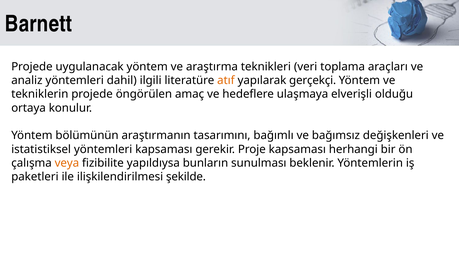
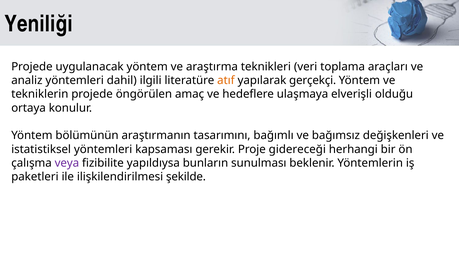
Barnett: Barnett -> Yeniliği (39, 24)
Proje kapsaması: kapsaması -> gidereceği (297, 149)
veya colour: orange -> purple (67, 163)
